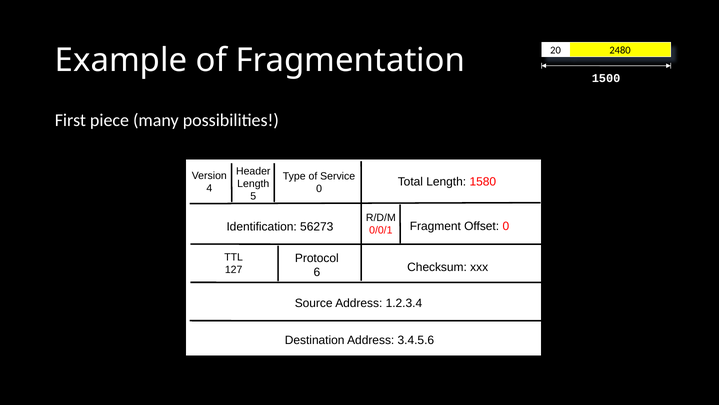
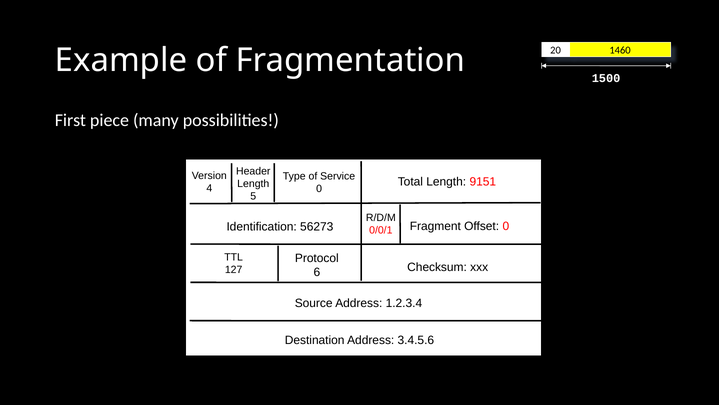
2480: 2480 -> 1460 (620, 50)
1580: 1580 -> 9151 (483, 181)
